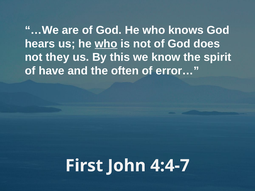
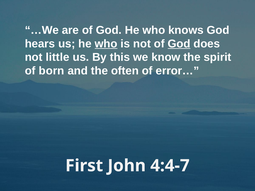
God underline: none -> present (179, 44)
they: they -> little (58, 57)
have: have -> born (52, 71)
